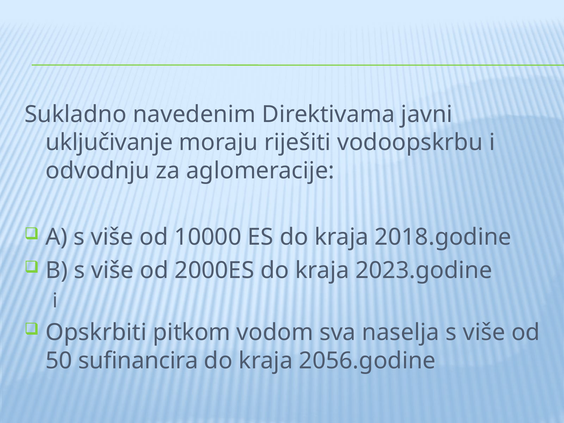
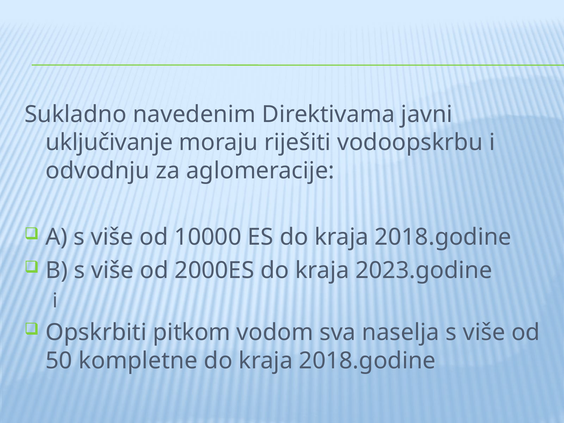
sufinancira: sufinancira -> kompletne (138, 361)
2056.godine: 2056.godine -> 2018.godine (367, 361)
